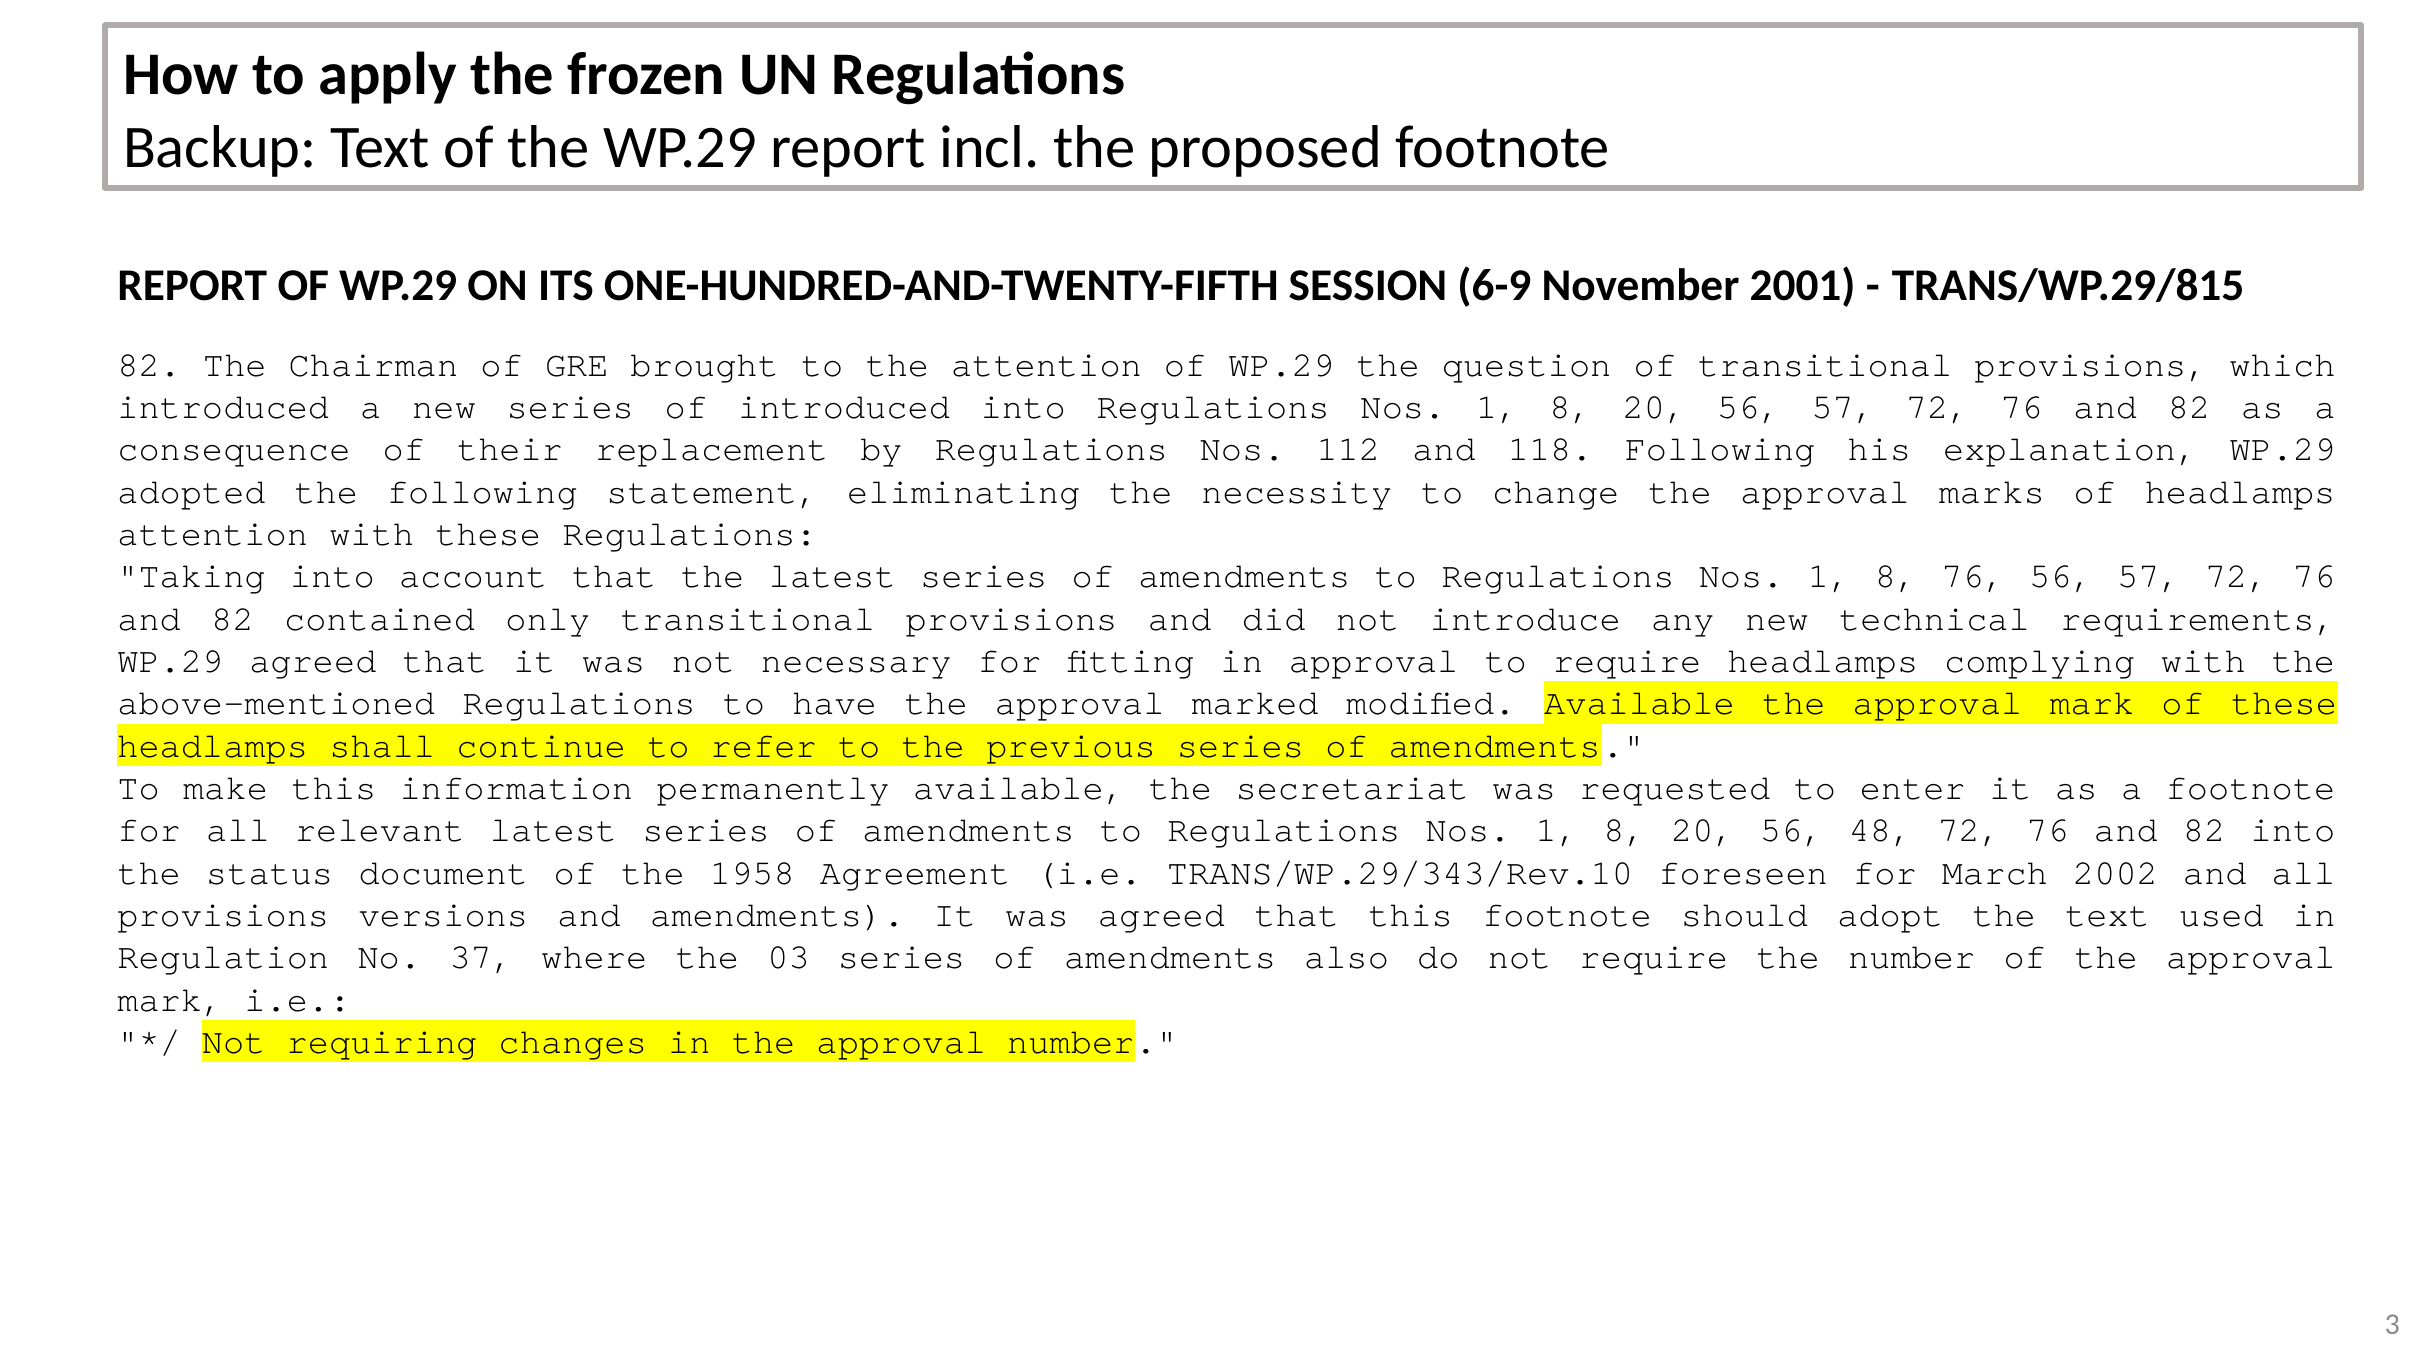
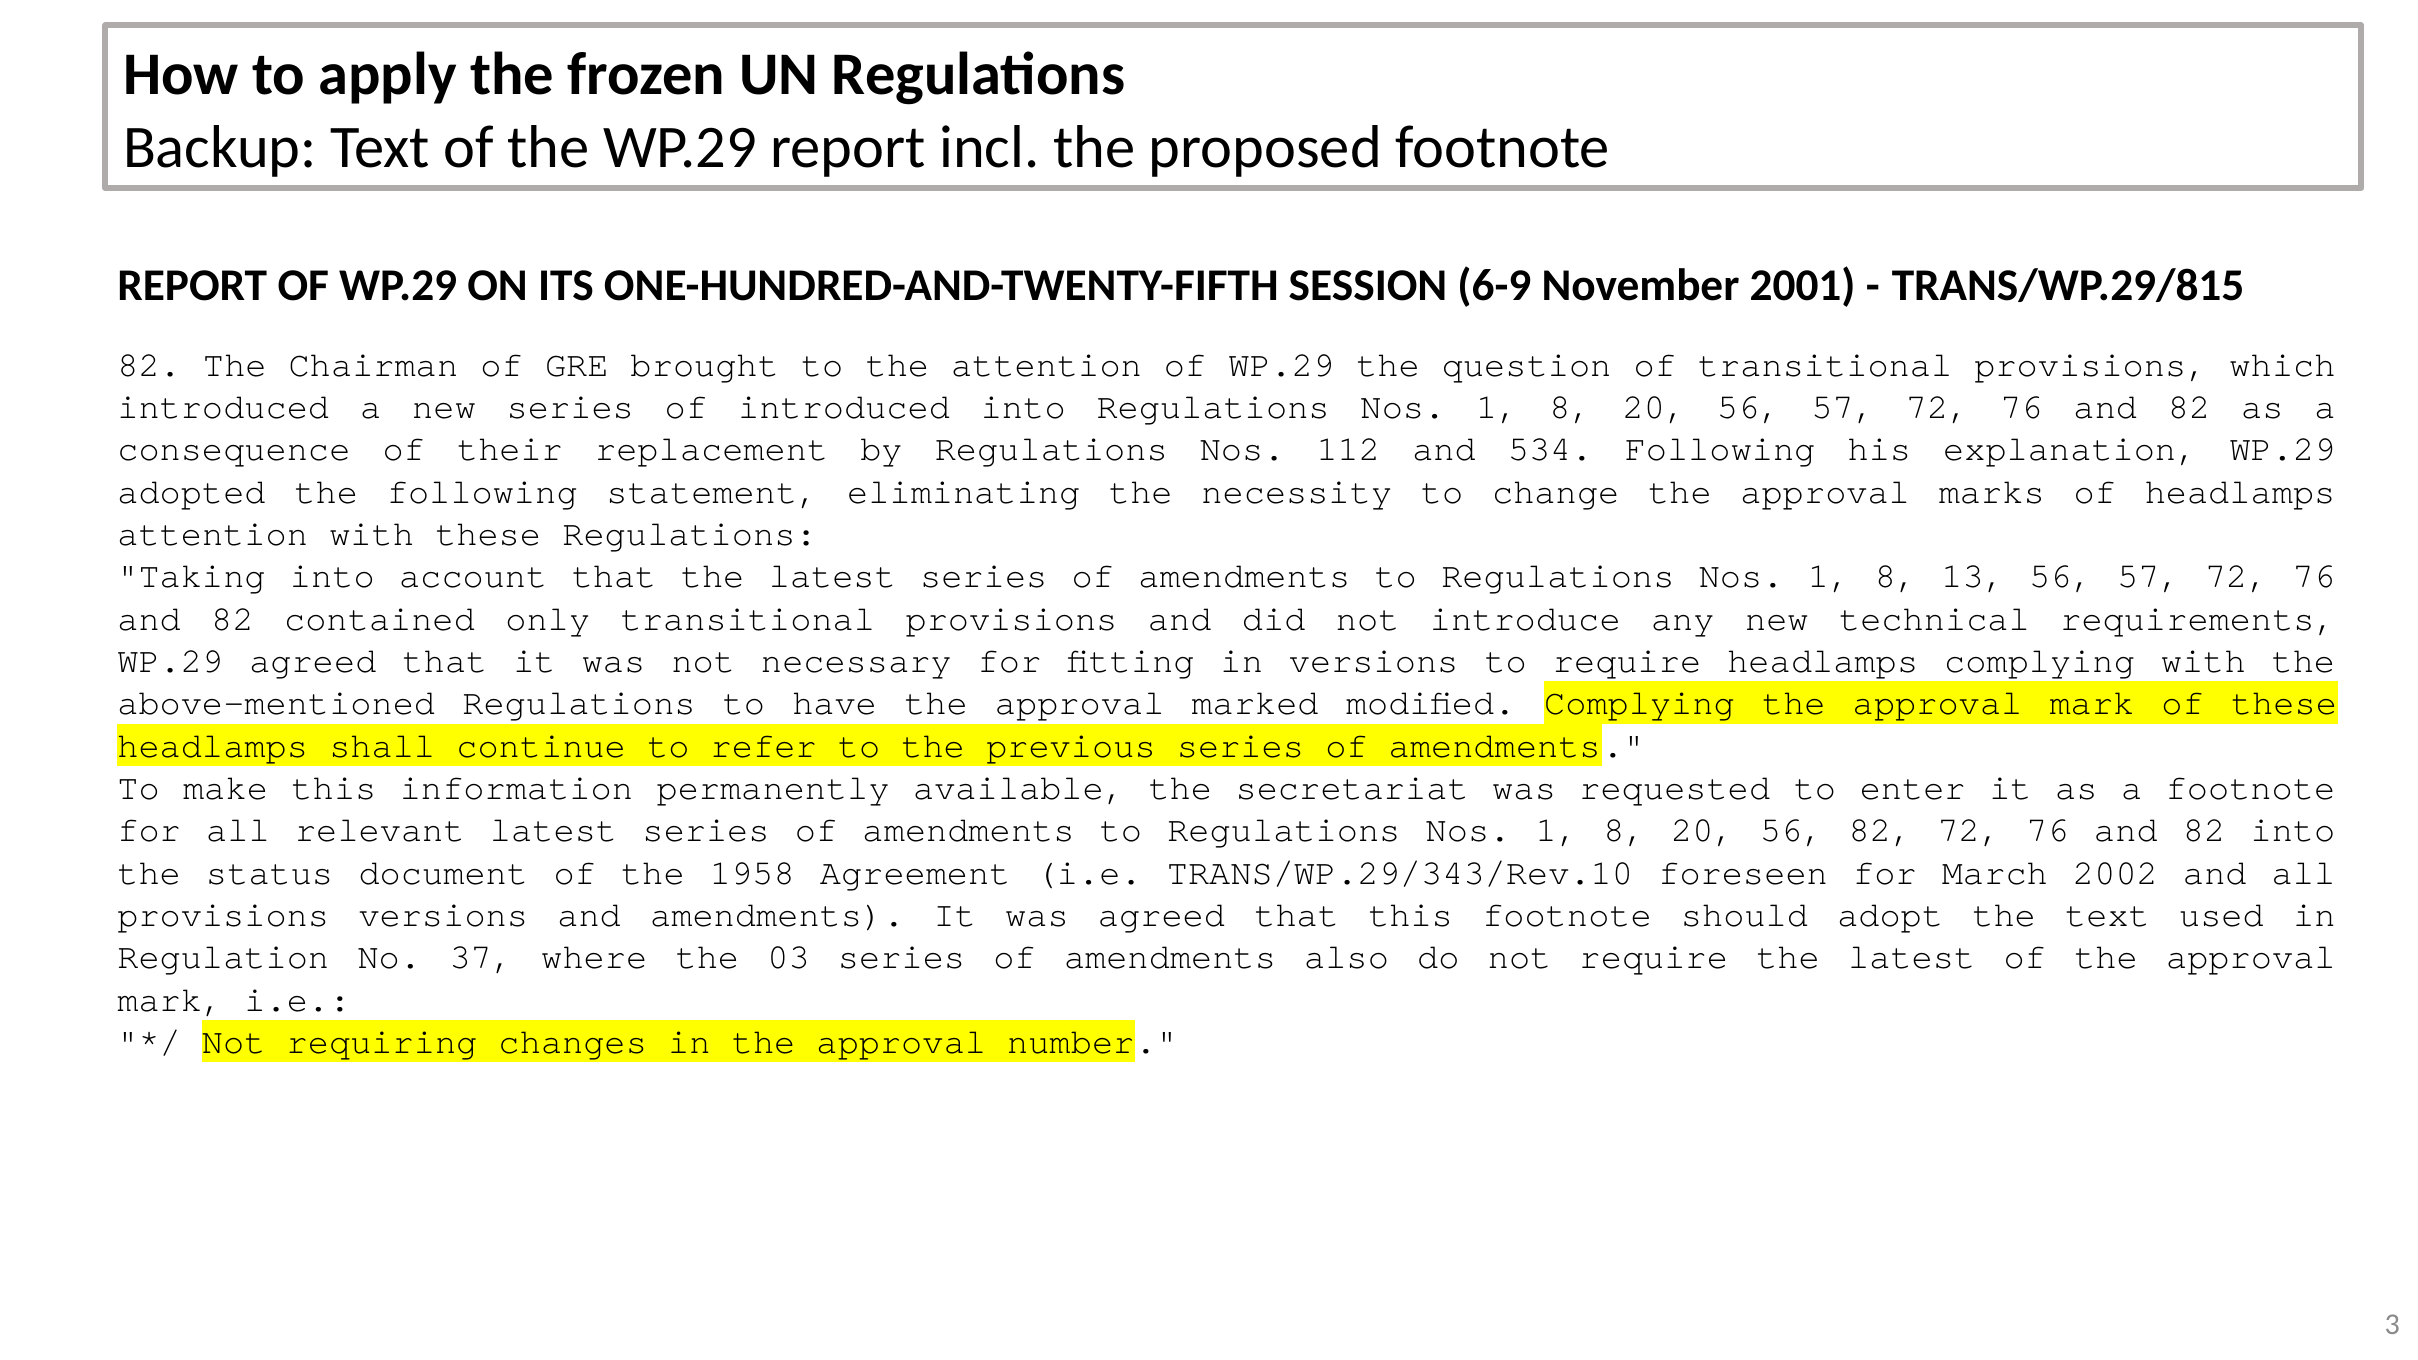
118: 118 -> 534 (1550, 449)
8 76: 76 -> 13 (1973, 576)
in approval: approval -> versions (1374, 661)
modified Available: Available -> Complying (1639, 703)
56 48: 48 -> 82 (1881, 830)
require the number: number -> latest (1912, 957)
